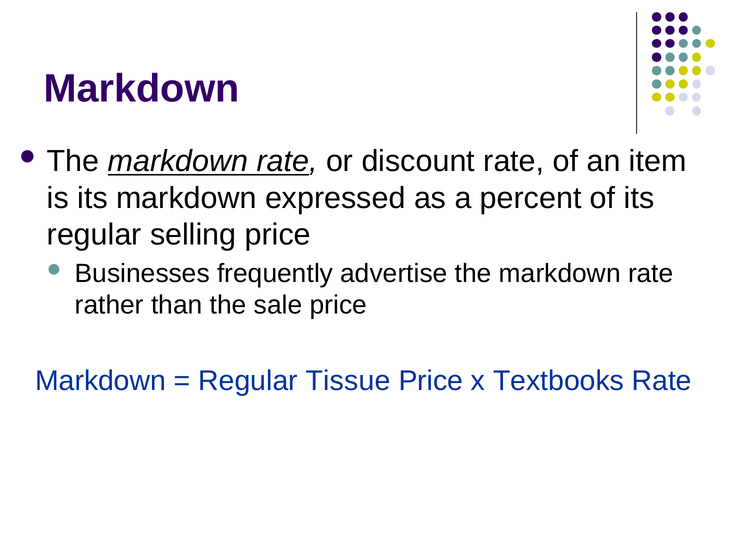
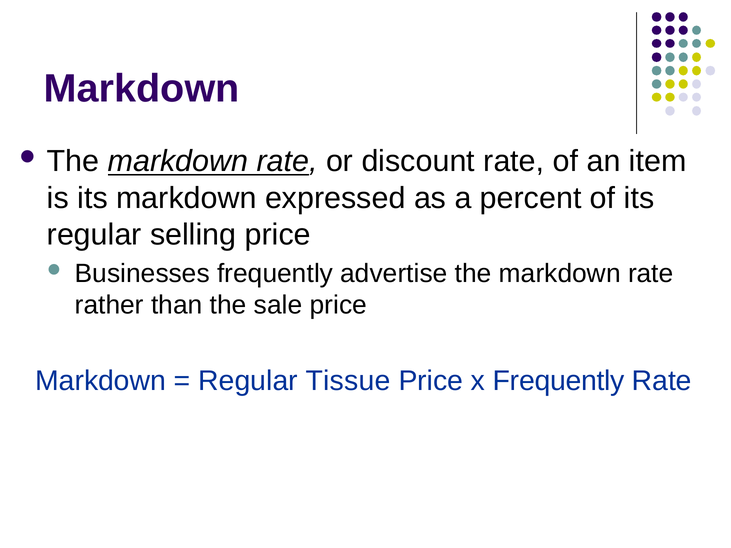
x Textbooks: Textbooks -> Frequently (559, 381)
